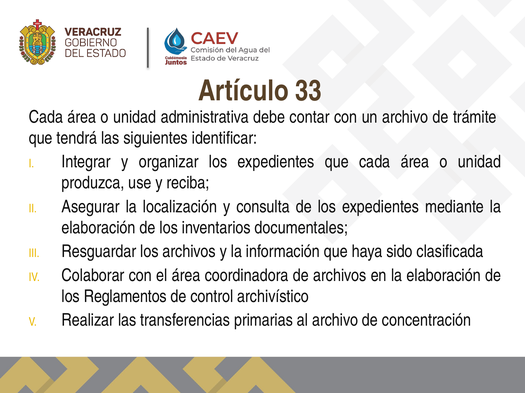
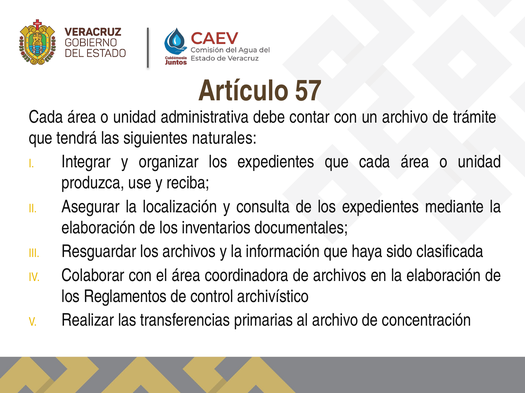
33: 33 -> 57 (309, 91)
identificar: identificar -> naturales (224, 138)
